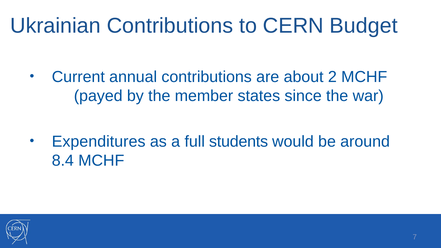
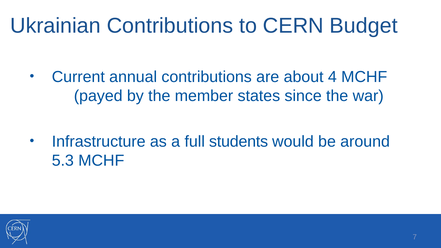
2: 2 -> 4 (332, 77)
Expenditures: Expenditures -> Infrastructure (99, 142)
8.4: 8.4 -> 5.3 (63, 161)
